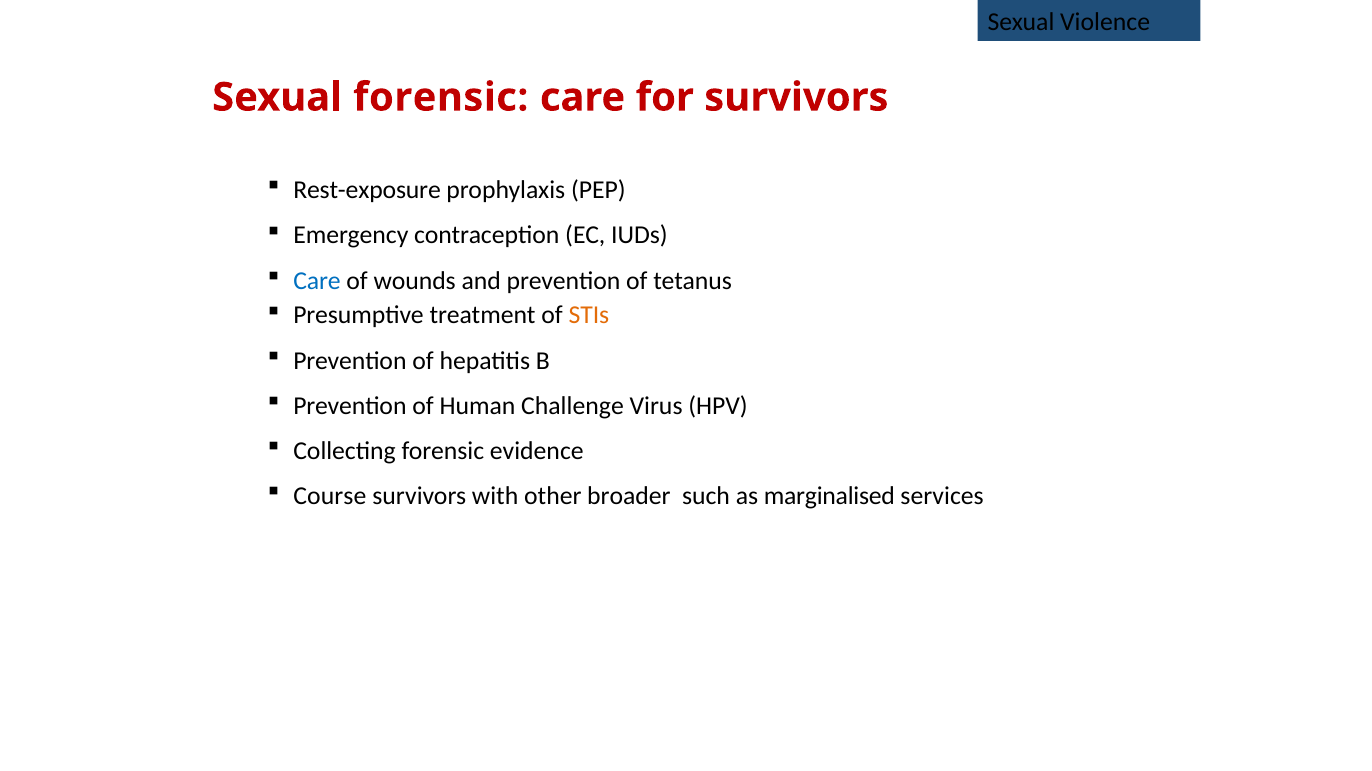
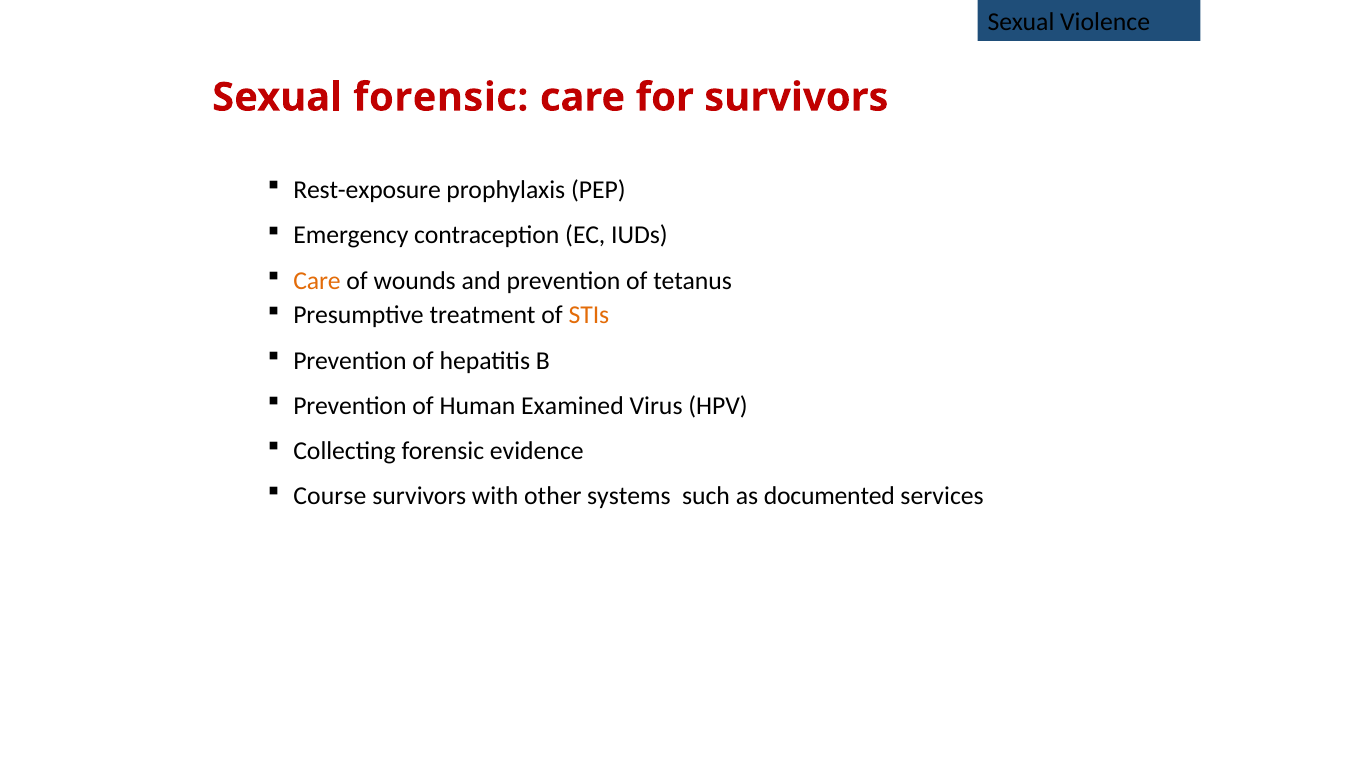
Care colour: blue -> orange (317, 281)
Challenge: Challenge -> Examined (572, 406)
broader: broader -> systems (629, 497)
marginalised: marginalised -> documented (829, 497)
